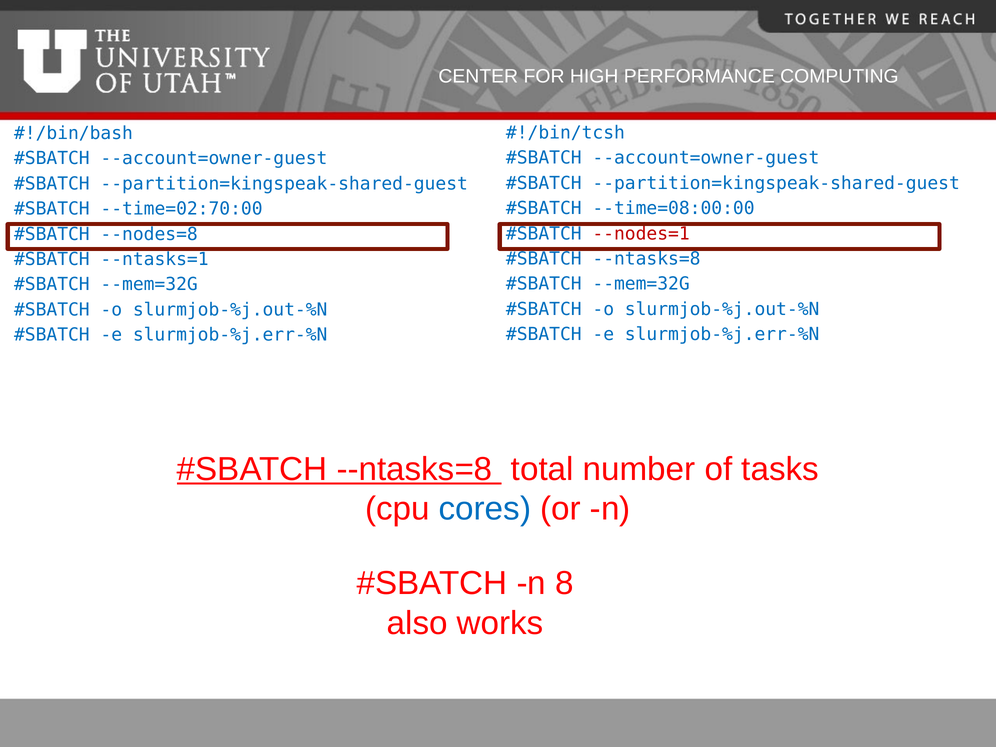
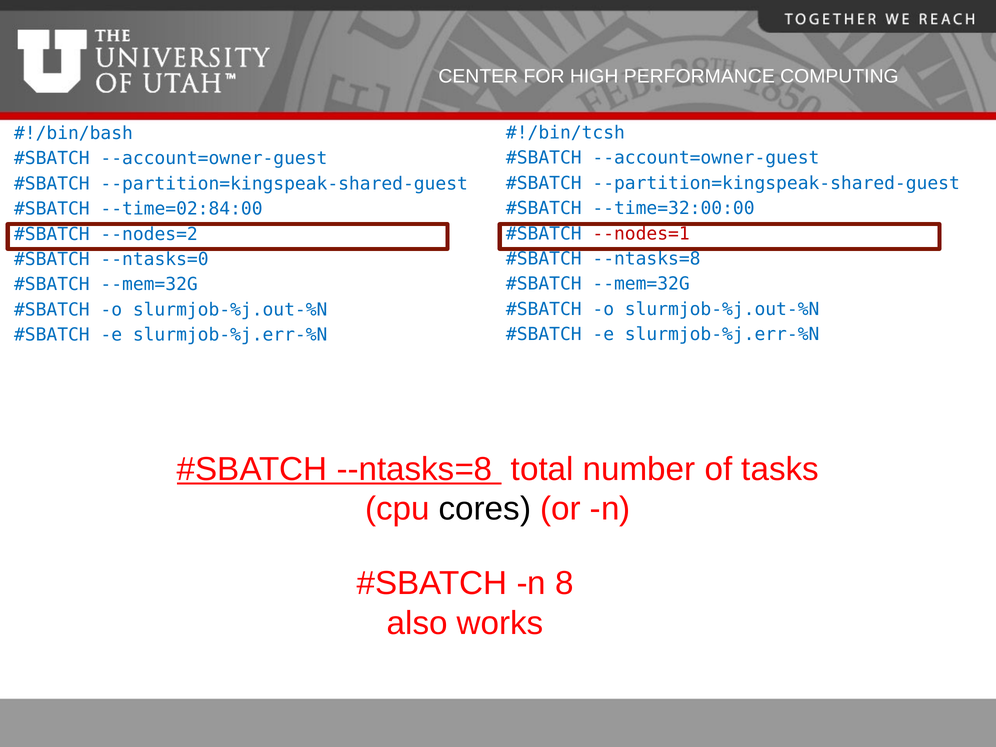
--time=08:00:00: --time=08:00:00 -> --time=32:00:00 (674, 208)
--time=02:70:00: --time=02:70:00 -> --time=02:84:00 (182, 209)
--nodes=8: --nodes=8 -> --nodes=2 (149, 234)
--ntasks=1: --ntasks=1 -> --ntasks=0 (155, 259)
cores colour: blue -> black (485, 509)
